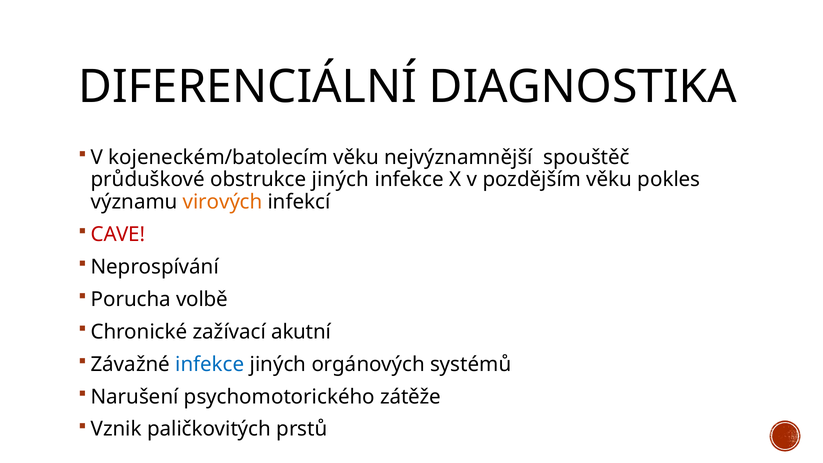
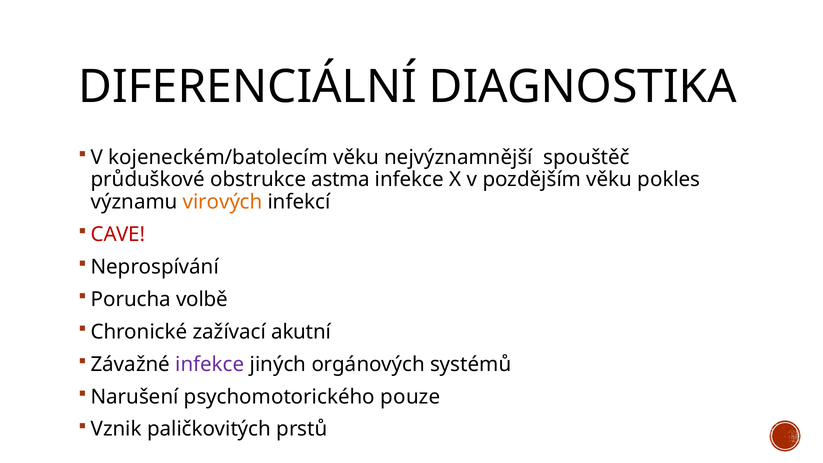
obstrukce jiných: jiných -> astma (341, 179)
infekce colour: blue -> purple (210, 364)
zátěže: zátěže -> pouze (410, 397)
